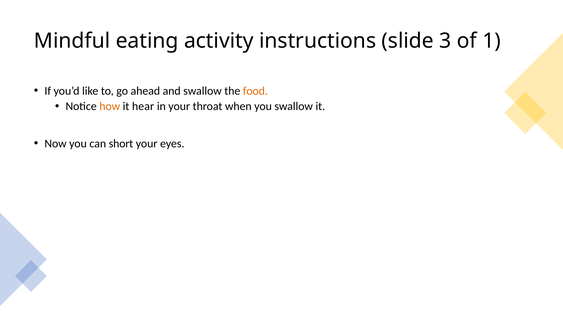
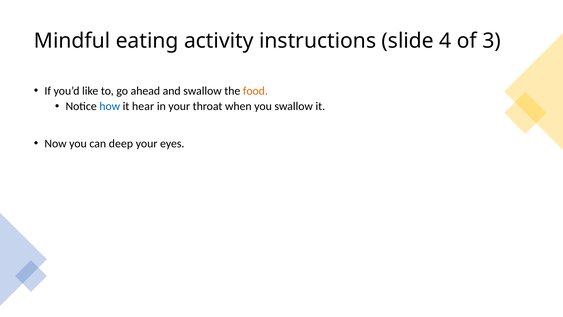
3: 3 -> 4 (445, 41)
1: 1 -> 3 (492, 41)
how colour: orange -> blue (110, 106)
short: short -> deep (121, 143)
